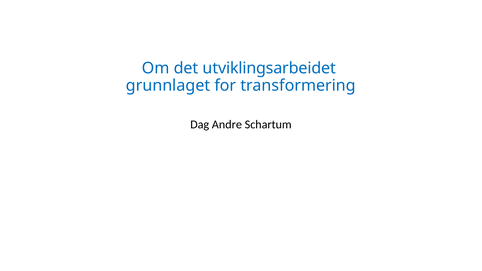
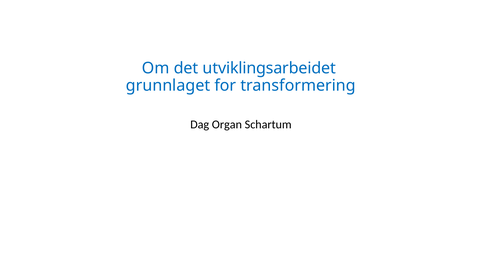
Andre: Andre -> Organ (227, 124)
